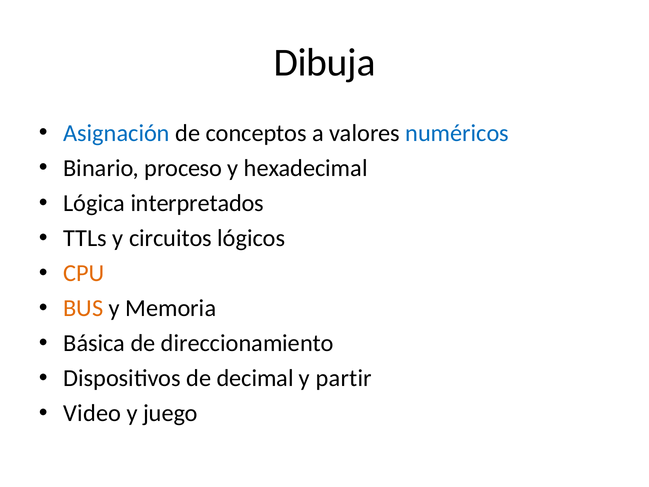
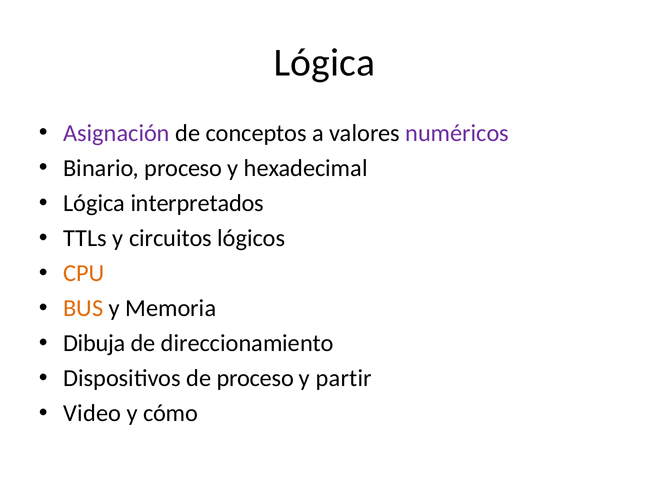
Dibuja: Dibuja -> Lógica (324, 63)
Asignación colour: blue -> purple (117, 133)
numéricos colour: blue -> purple (457, 133)
Básica: Básica -> Dibuja (94, 343)
de decimal: decimal -> proceso (255, 378)
juego: juego -> cómo (171, 413)
